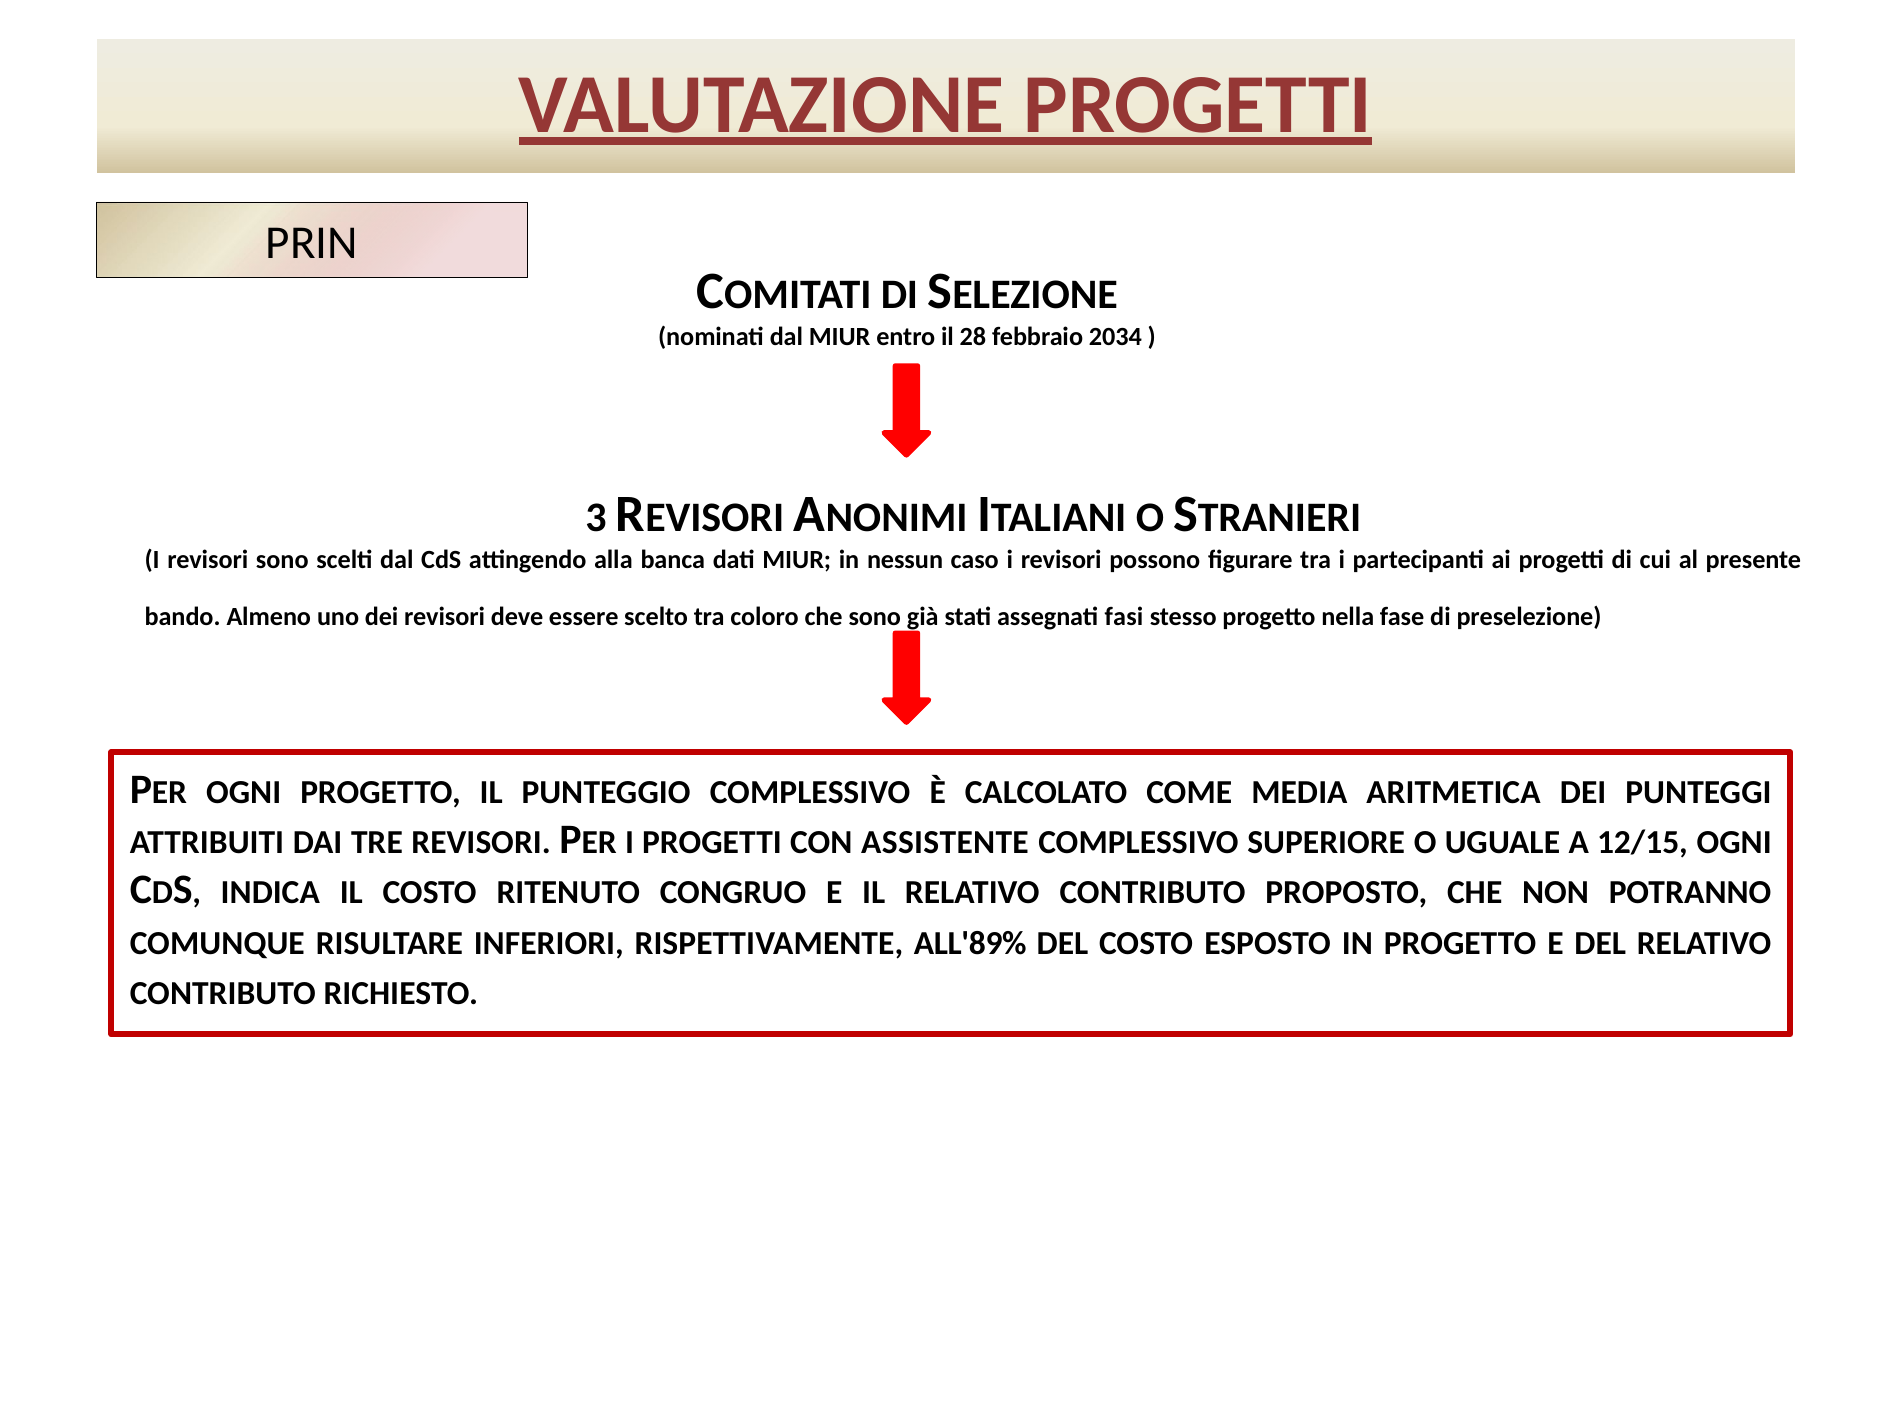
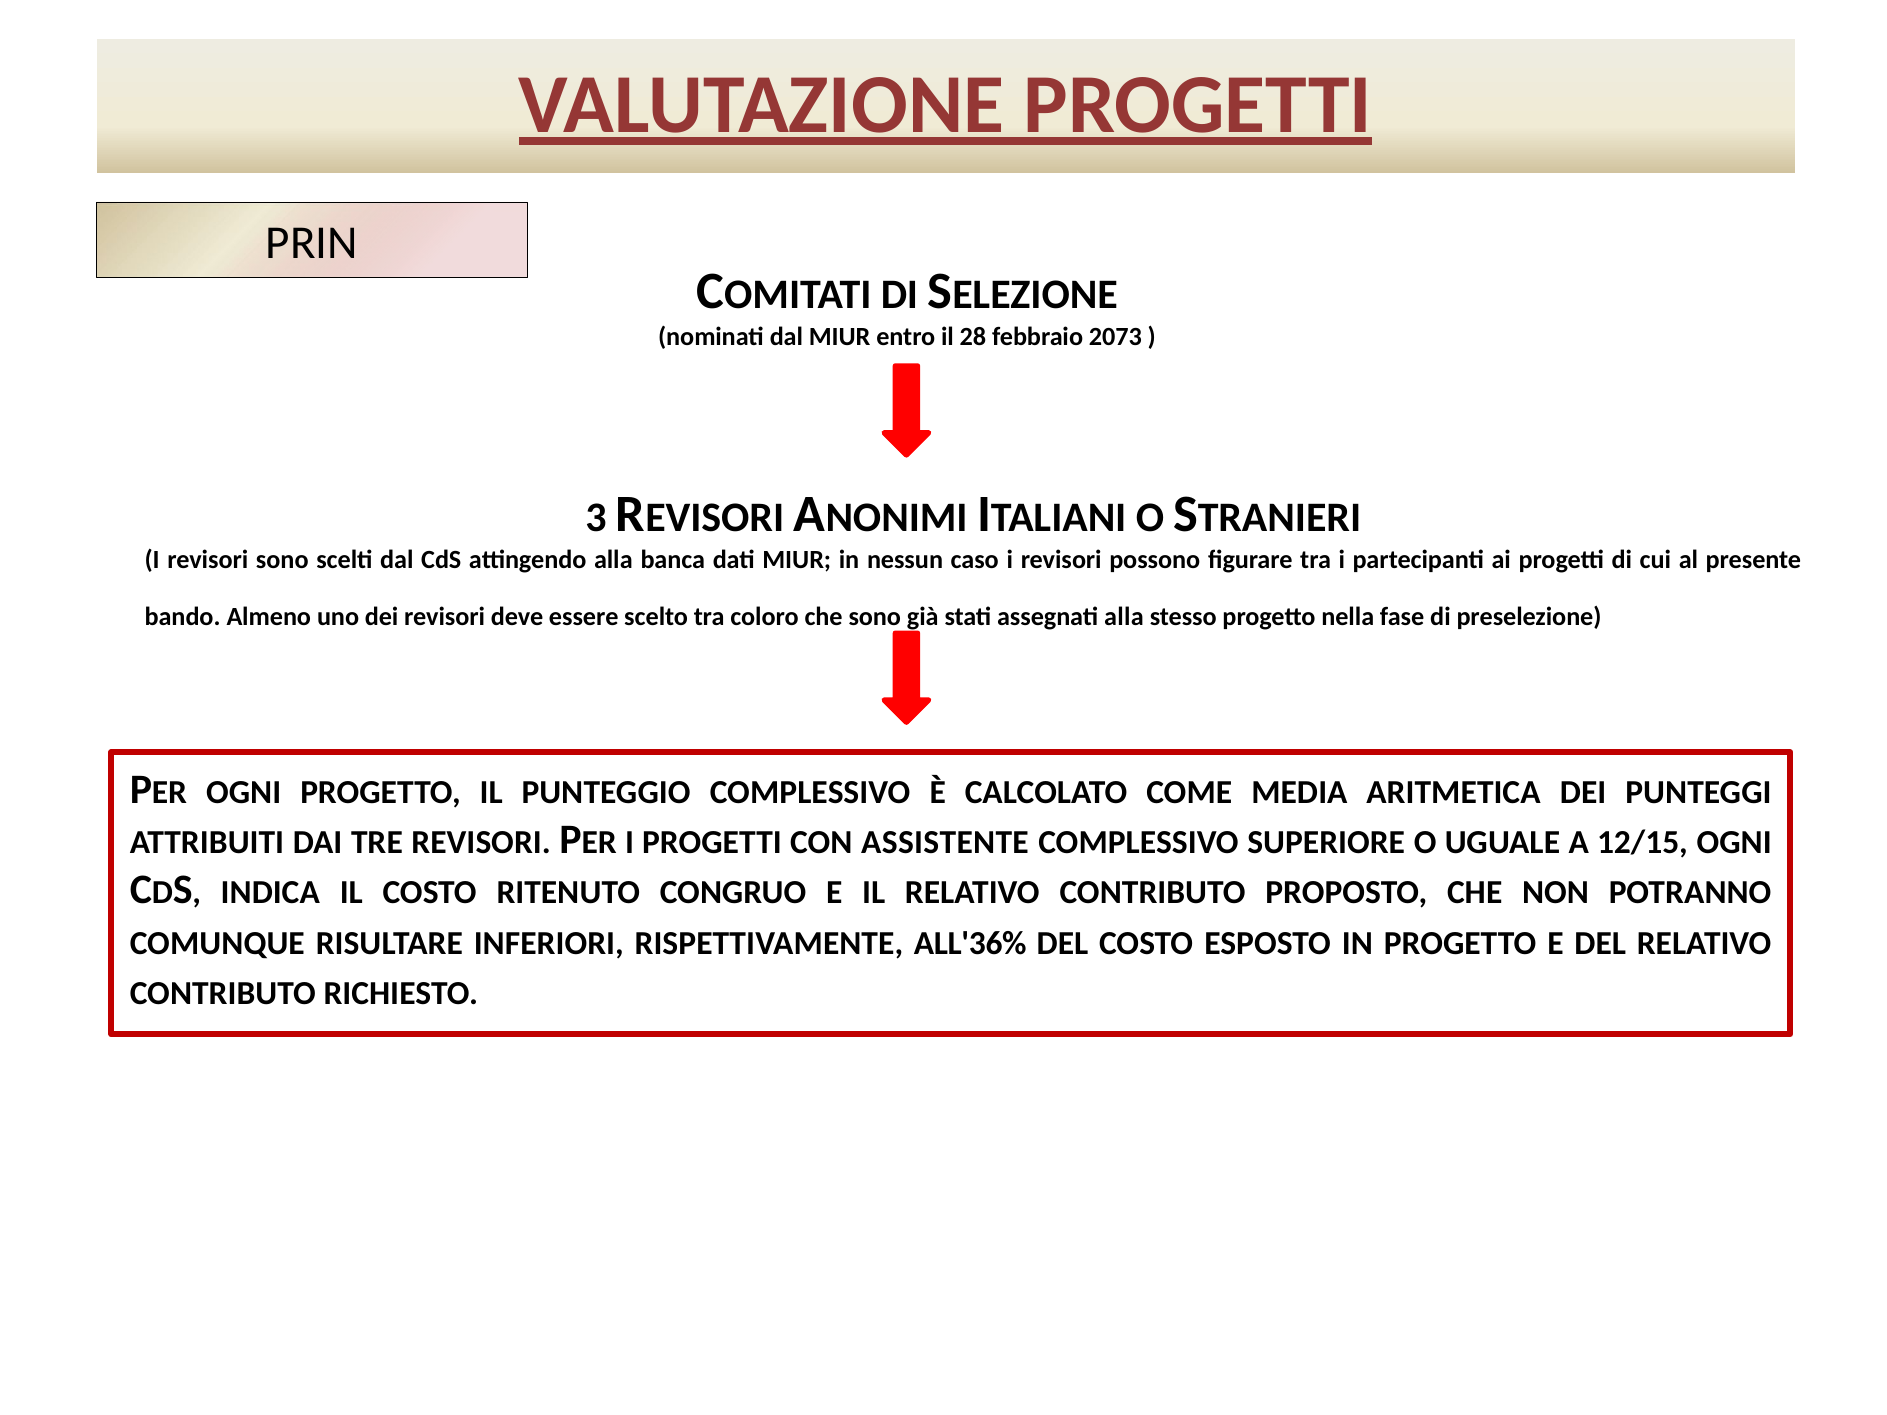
2034: 2034 -> 2073 (1115, 337)
assegnati fasi: fasi -> alla (1124, 617)
ALL'89%: ALL'89% -> ALL'36% (970, 943)
